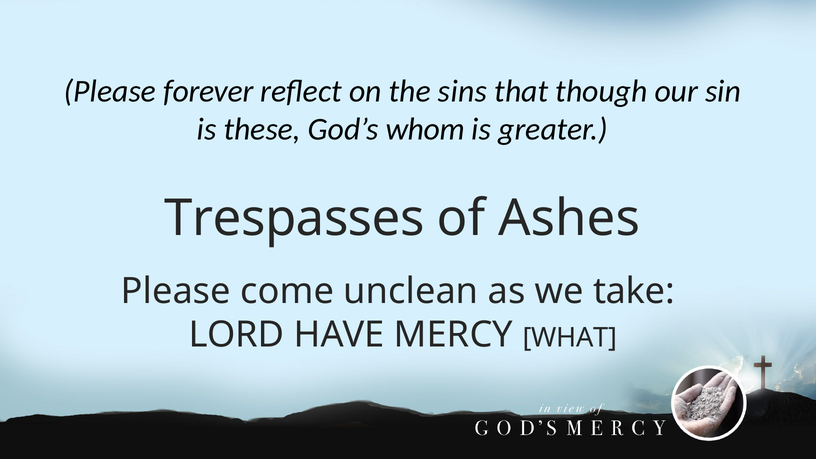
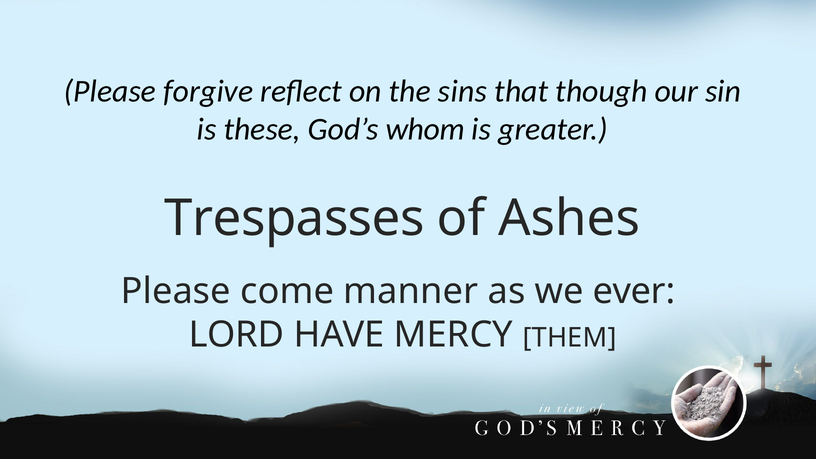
forever: forever -> forgive (208, 91)
unclean: unclean -> manner (411, 291)
take: take -> ever (634, 291)
WHAT: WHAT -> THEM (570, 338)
